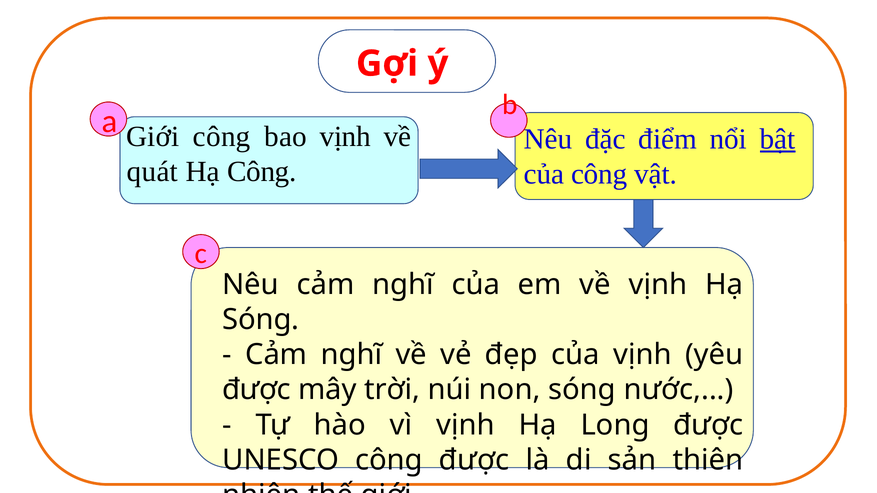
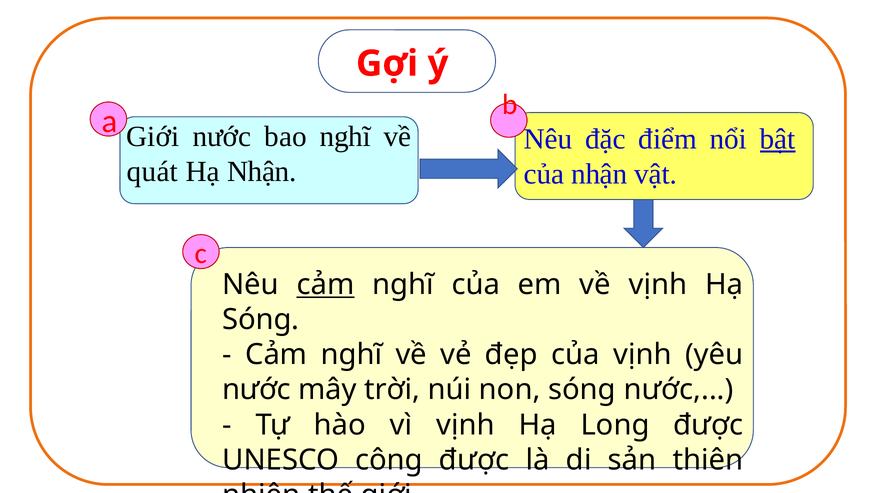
Giới công: công -> nước (222, 136)
bao vịnh: vịnh -> nghĩ (345, 136)
Hạ Công: Công -> Nhận (262, 172)
của công: công -> nhận (599, 174)
cảm underline: none -> present (326, 285)
được: được -> nước (257, 390)
